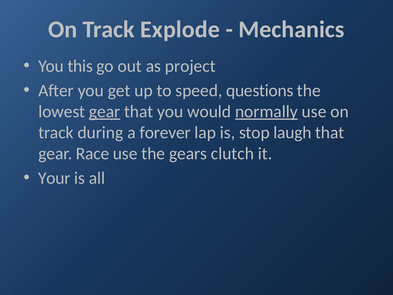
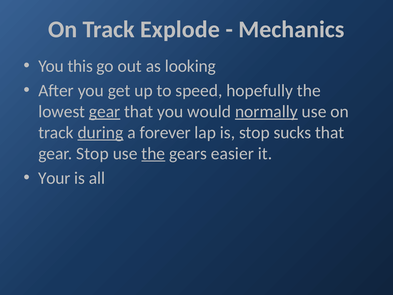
project: project -> looking (190, 66)
questions: questions -> hopefully (260, 91)
during underline: none -> present (100, 132)
laugh: laugh -> sucks (293, 132)
gear Race: Race -> Stop (92, 153)
the underline: none -> present (153, 153)
clutch: clutch -> easier (232, 153)
